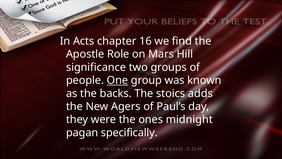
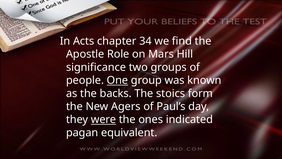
16: 16 -> 34 (145, 41)
adds: adds -> form (200, 93)
were underline: none -> present (103, 119)
midnight: midnight -> indicated (189, 119)
specifically: specifically -> equivalent (129, 132)
